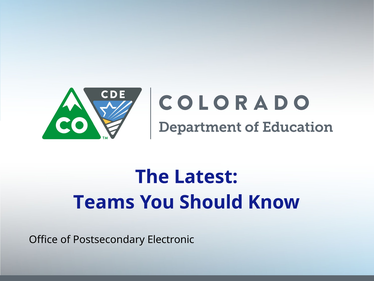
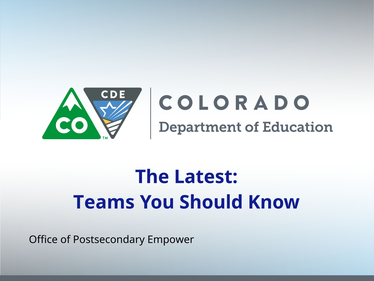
Electronic: Electronic -> Empower (171, 239)
